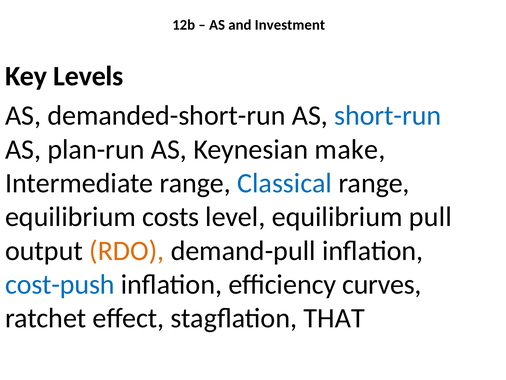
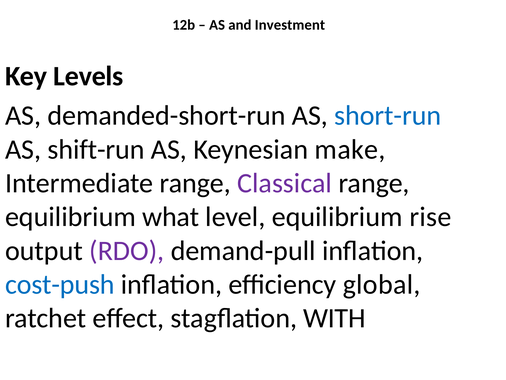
plan-run: plan-run -> shift-run (96, 149)
Classical colour: blue -> purple (285, 183)
costs: costs -> what (171, 217)
pull: pull -> rise (430, 217)
RDO colour: orange -> purple (127, 250)
curves: curves -> global (382, 284)
THAT: THAT -> WITH (334, 318)
